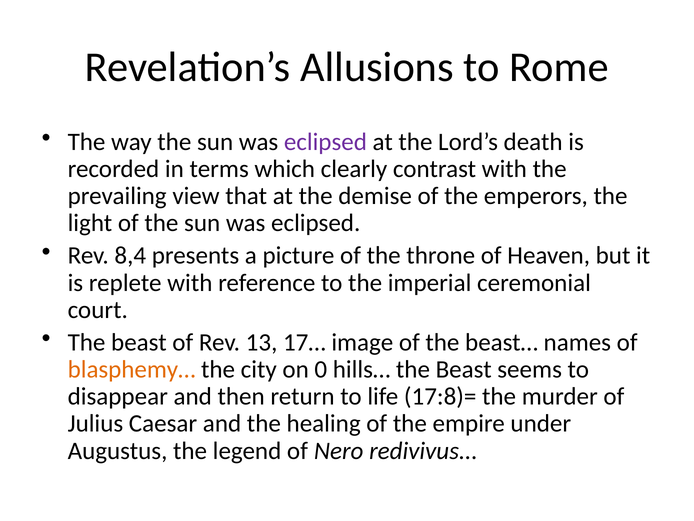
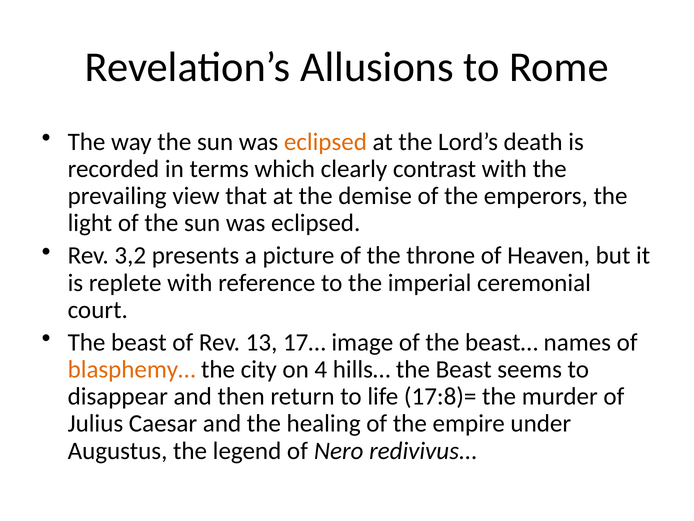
eclipsed colour: purple -> orange (325, 142)
8,4: 8,4 -> 3,2 (130, 255)
0: 0 -> 4 (321, 369)
